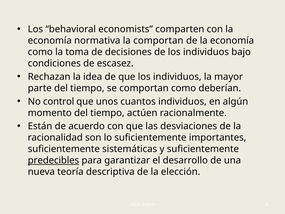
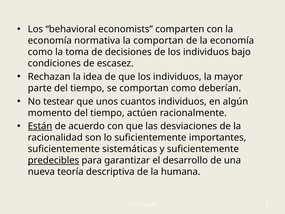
control: control -> testear (59, 101)
Están underline: none -> present (40, 126)
elección: elección -> humana (181, 172)
